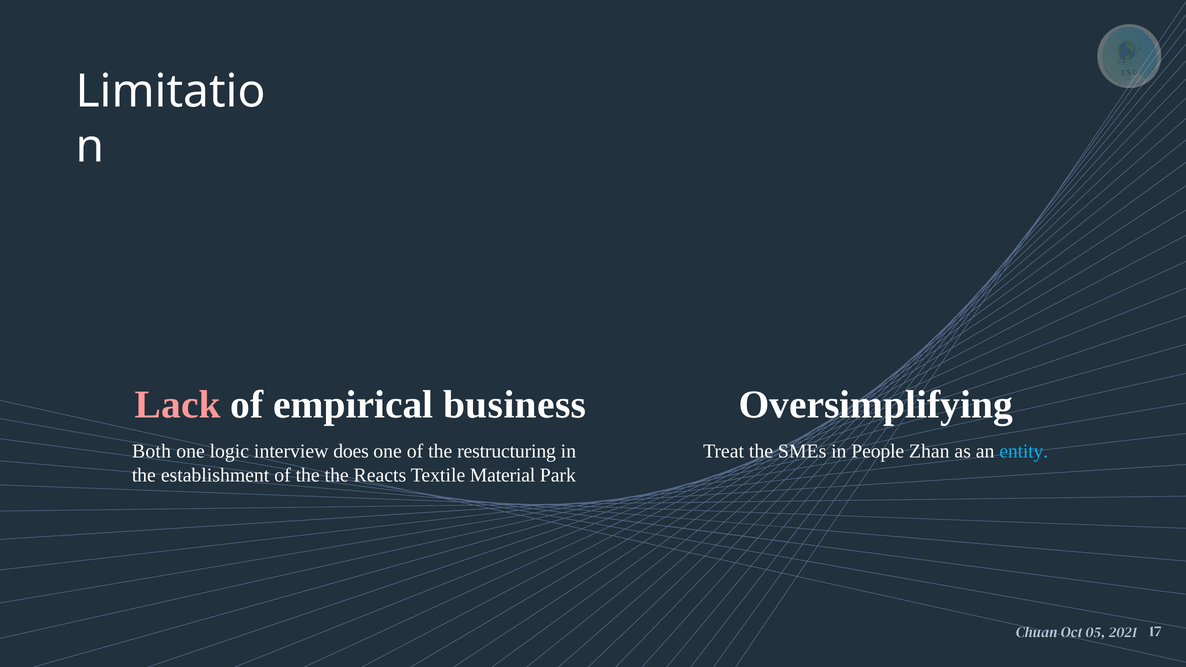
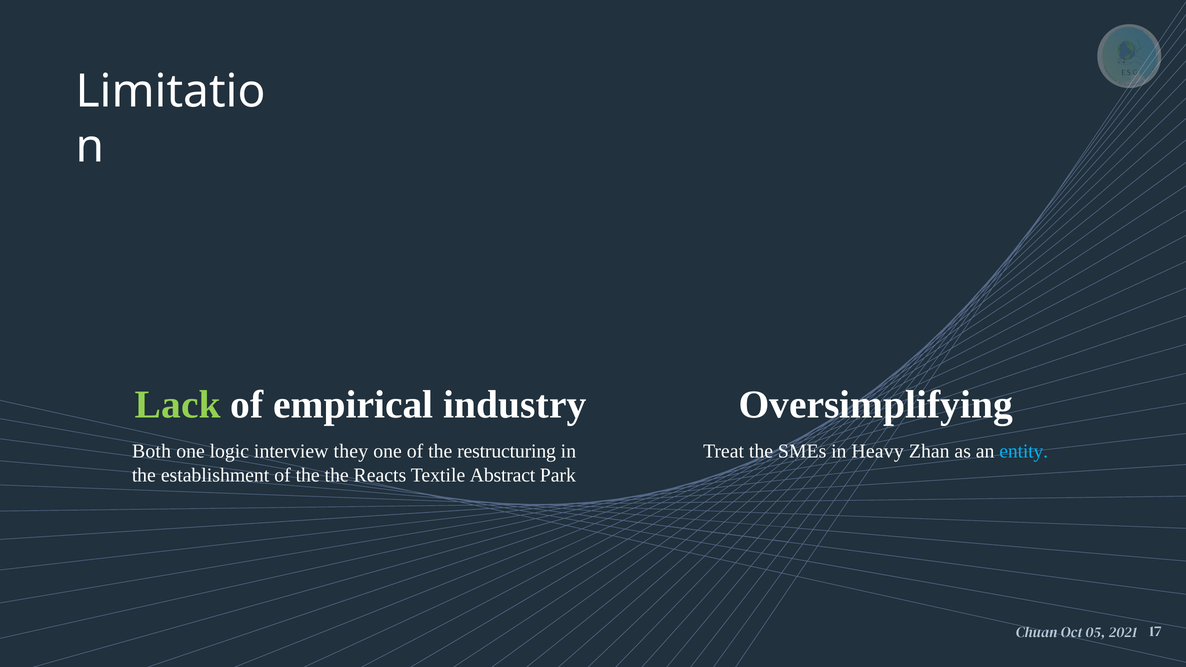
Lack colour: pink -> light green (178, 405)
business: business -> industry (515, 405)
does: does -> they (351, 452)
People: People -> Heavy (878, 452)
Material: Material -> Abstract (503, 475)
